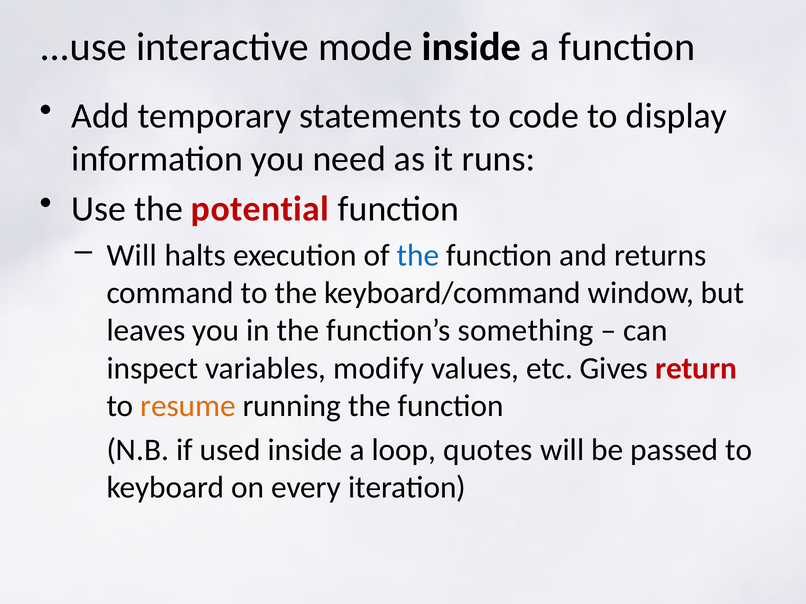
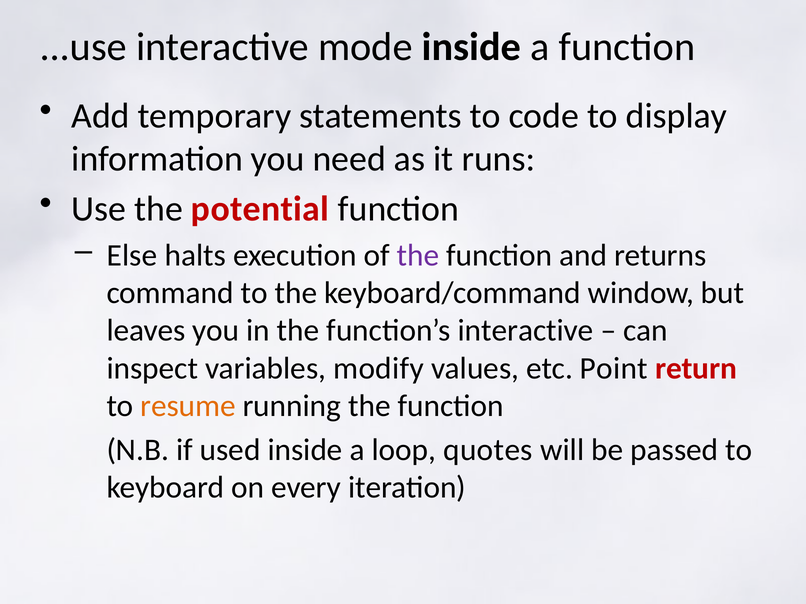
Will: Will -> Else (132, 256)
the colour: blue -> purple (418, 256)
function’s something: something -> interactive (526, 331)
Gives: Gives -> Point (614, 369)
